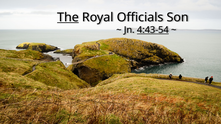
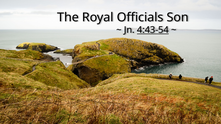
The underline: present -> none (68, 17)
